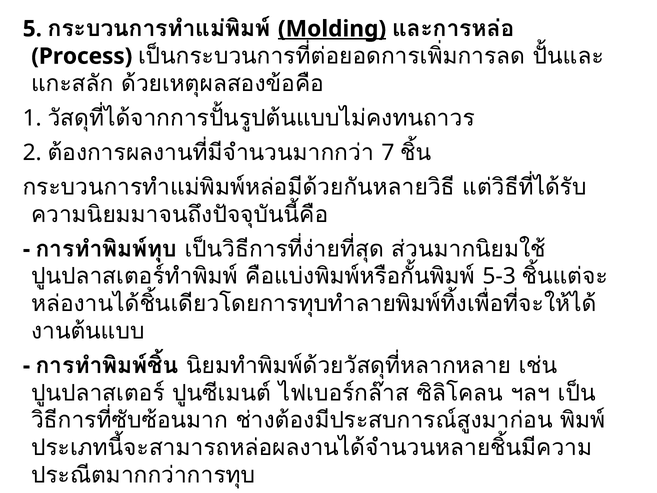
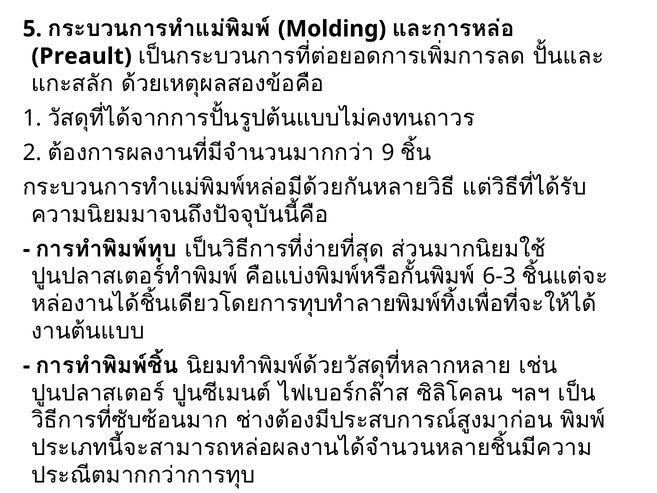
Molding underline: present -> none (332, 29)
Process: Process -> Preault (82, 56)
7: 7 -> 9 (388, 153)
5-3: 5-3 -> 6-3 (499, 276)
